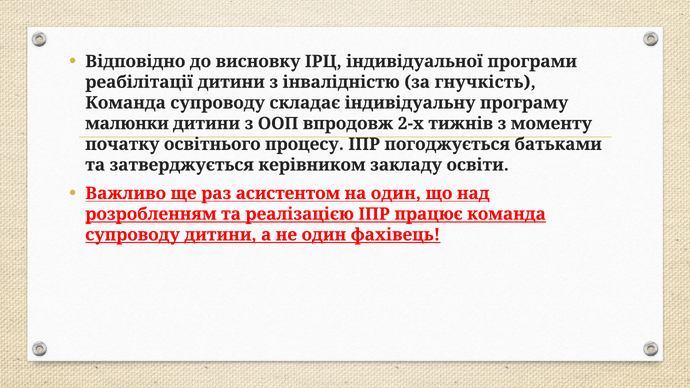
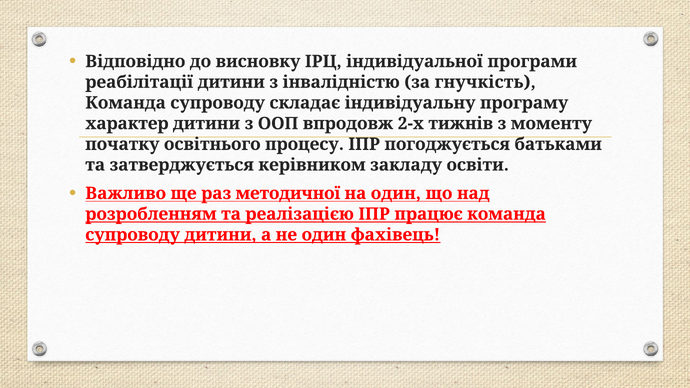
малюнки: малюнки -> характер (127, 124)
асистентом: асистентом -> методичної (288, 193)
